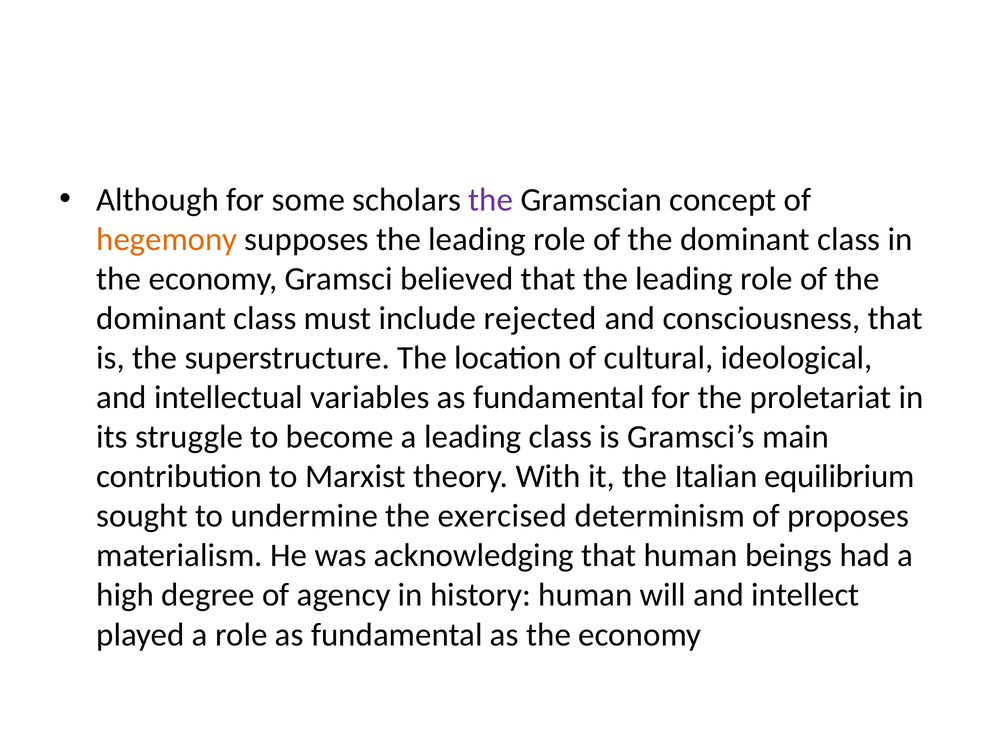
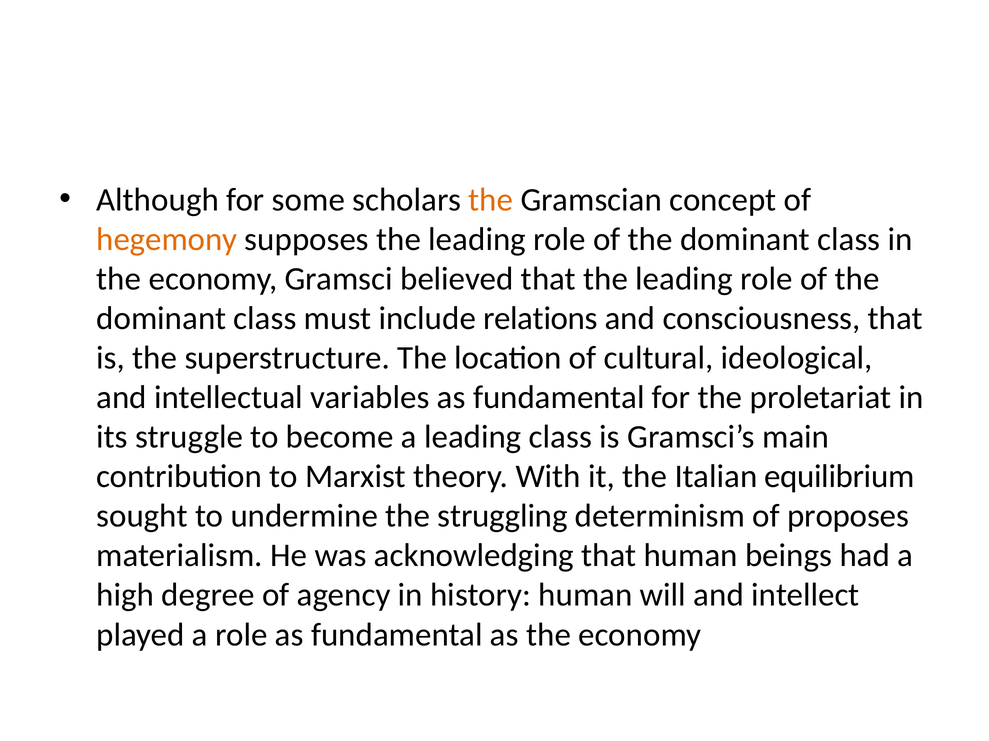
the colour: purple -> orange (491, 200)
rejected: rejected -> relations (540, 319)
exercised: exercised -> struggling (503, 517)
